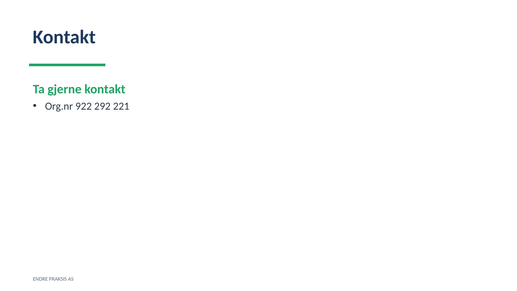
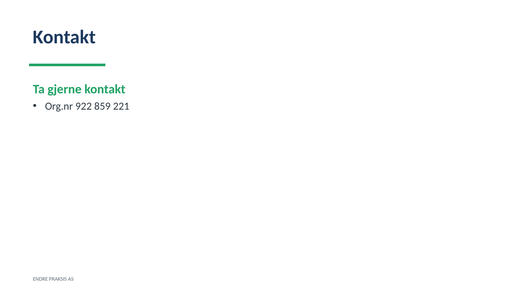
292: 292 -> 859 (102, 106)
